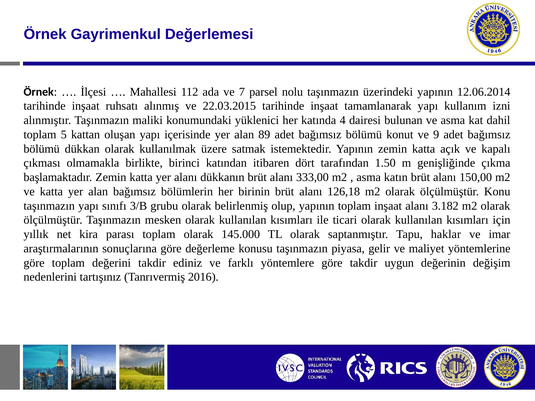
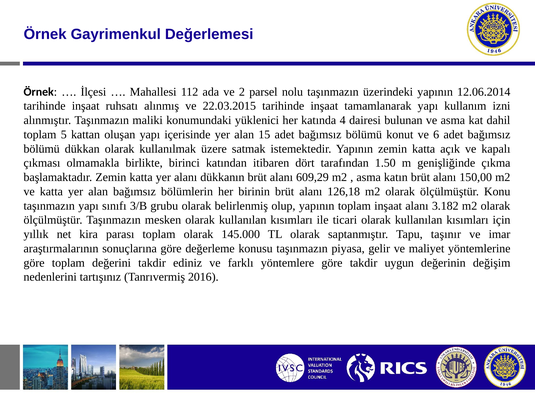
7: 7 -> 2 (242, 92)
89: 89 -> 15 (264, 135)
9: 9 -> 6 (436, 135)
333,00: 333,00 -> 609,29 (312, 177)
haklar: haklar -> taşınır (446, 234)
